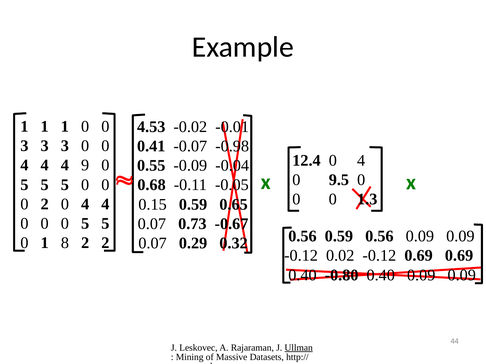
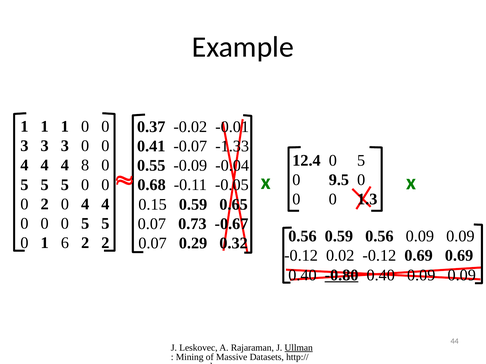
4.53: 4.53 -> 0.37 (151, 127)
-0.98: -0.98 -> -1.33 (232, 146)
12.4 0 4: 4 -> 5 (361, 161)
9: 9 -> 8 (85, 165)
8: 8 -> 6 (65, 243)
-0.80 underline: none -> present (342, 275)
